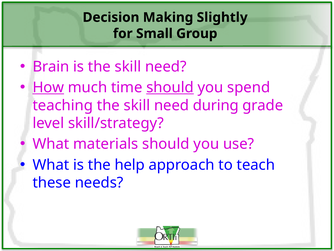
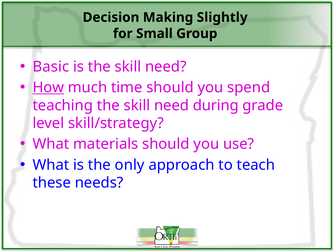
Brain: Brain -> Basic (51, 67)
should underline: present -> none (170, 87)
help: help -> only (130, 165)
